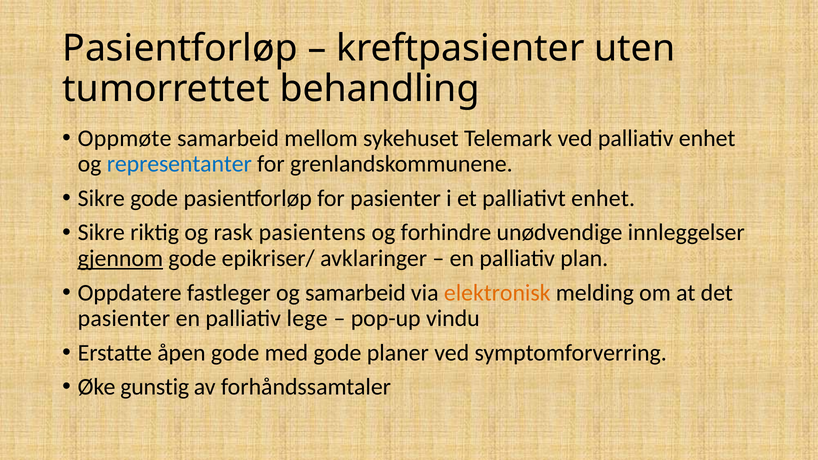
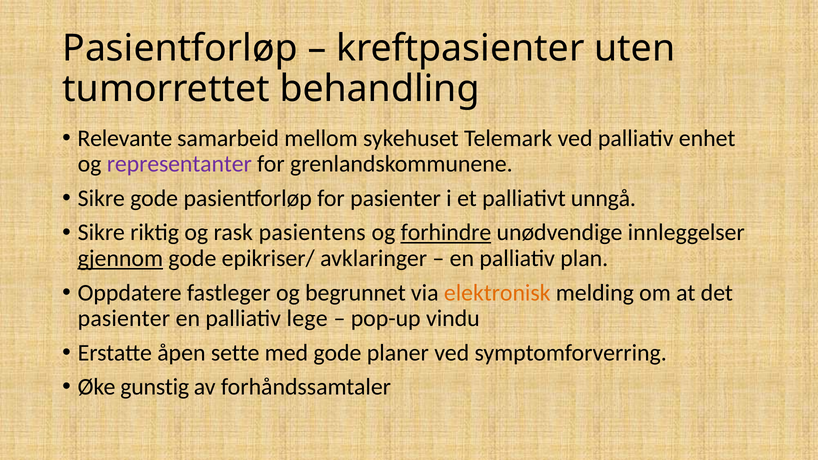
Oppmøte: Oppmøte -> Relevante (125, 138)
representanter colour: blue -> purple (179, 164)
palliativt enhet: enhet -> unngå (603, 198)
forhindre underline: none -> present (446, 233)
og samarbeid: samarbeid -> begrunnet (355, 293)
åpen gode: gode -> sette (235, 353)
